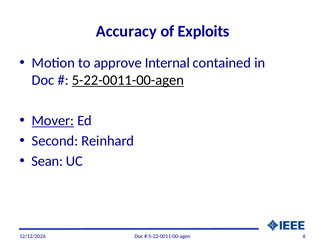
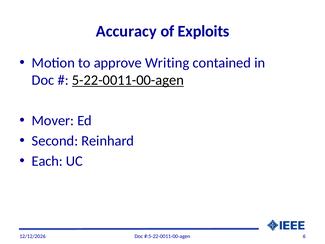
Internal: Internal -> Writing (167, 63)
Mover underline: present -> none (53, 121)
Sean: Sean -> Each (47, 161)
